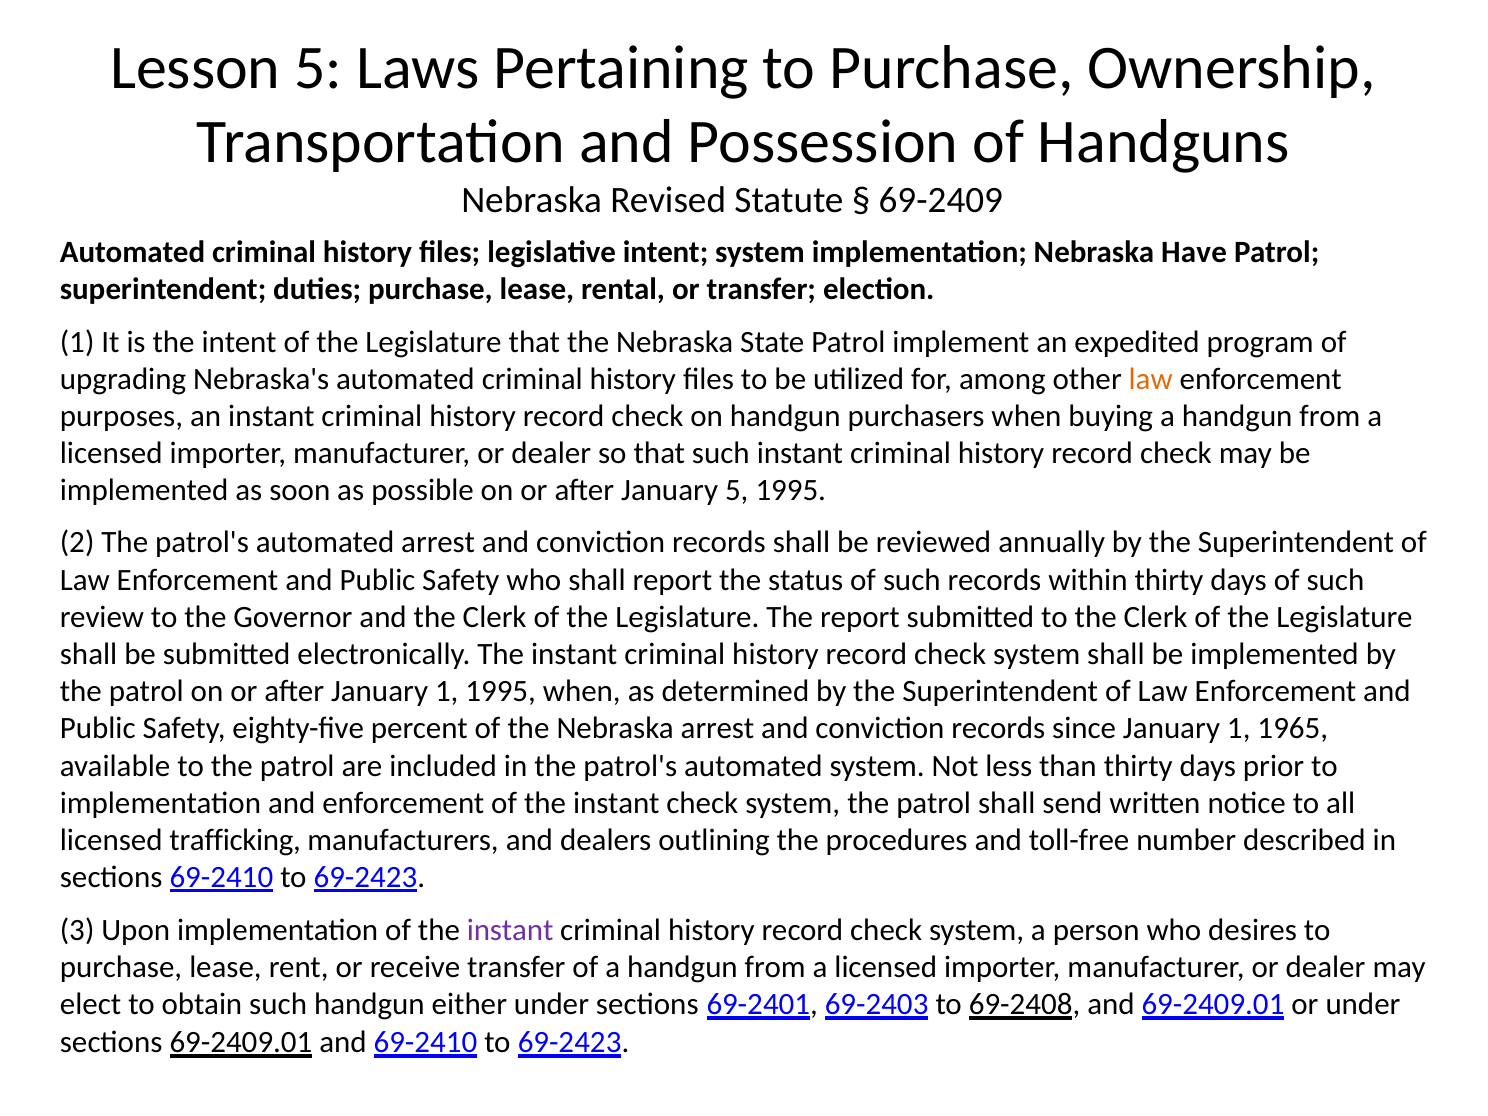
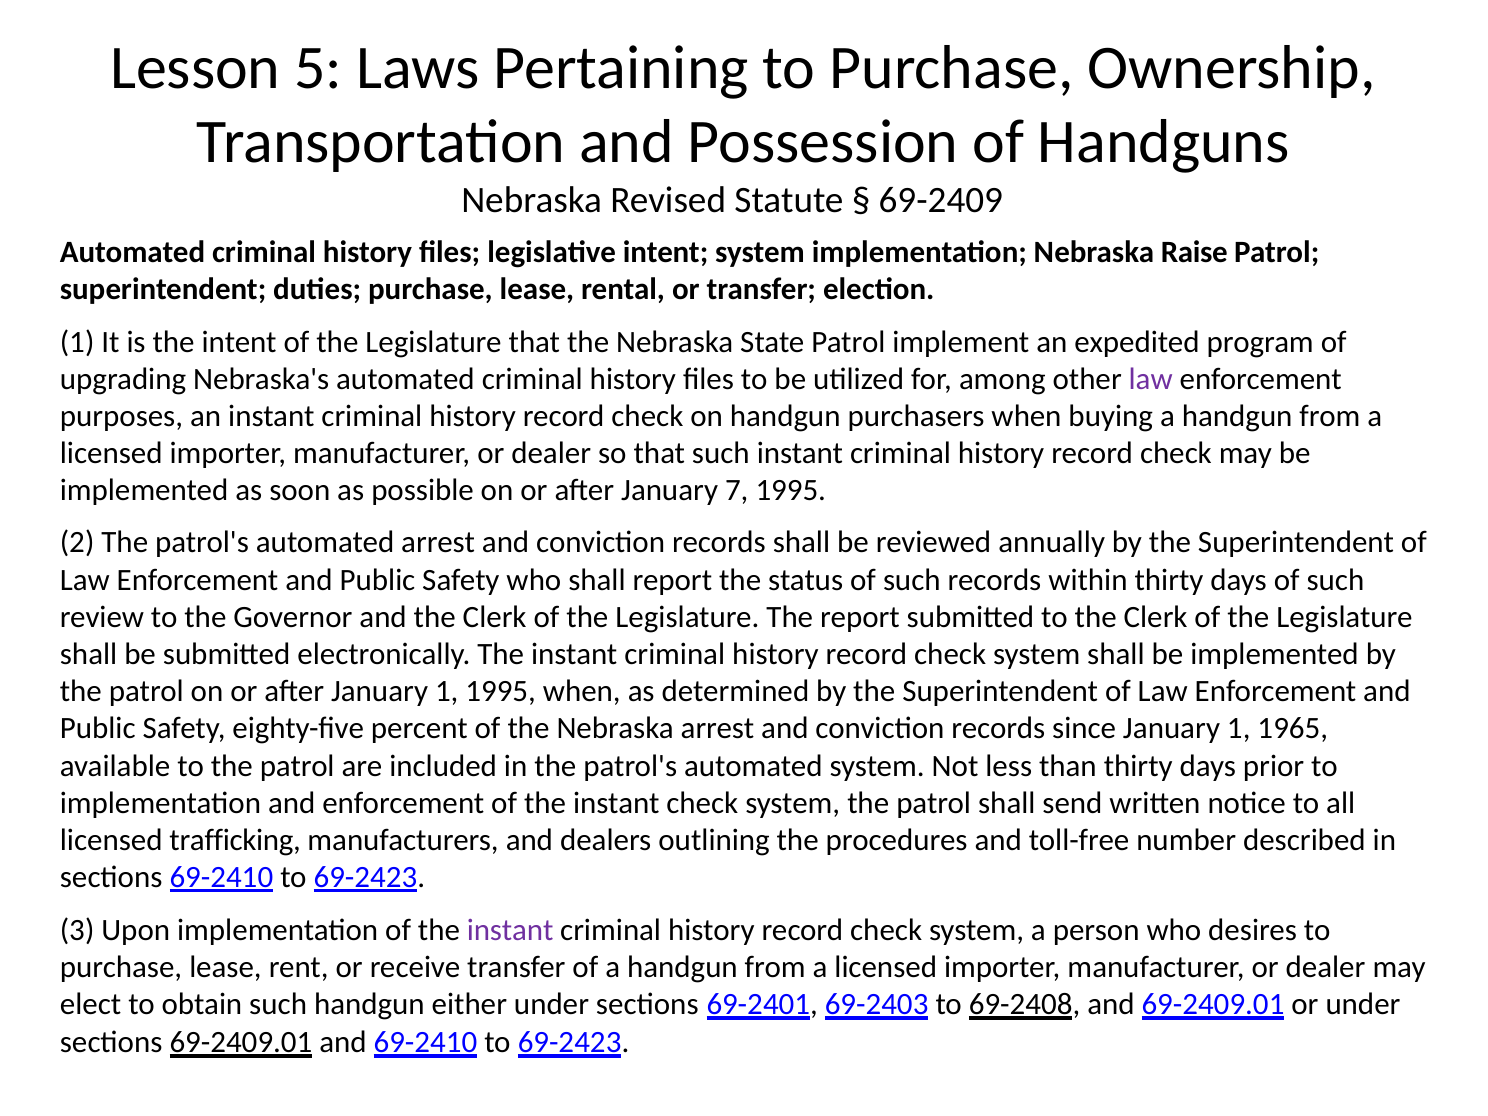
Have: Have -> Raise (1194, 253)
law colour: orange -> purple (1151, 379)
January 5: 5 -> 7 (737, 491)
